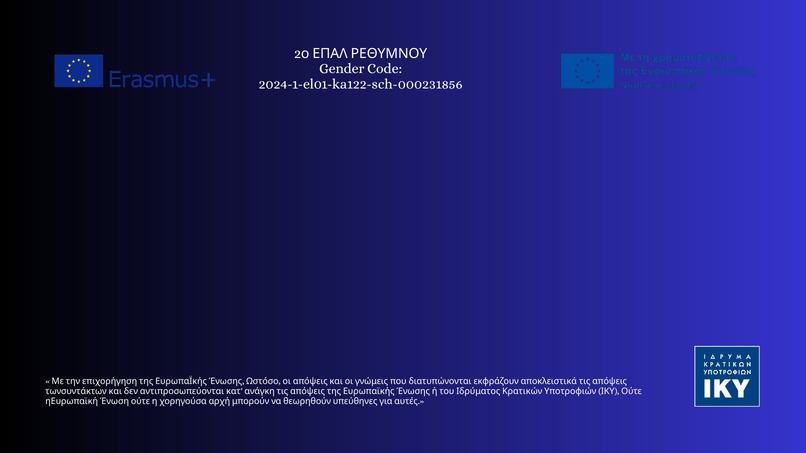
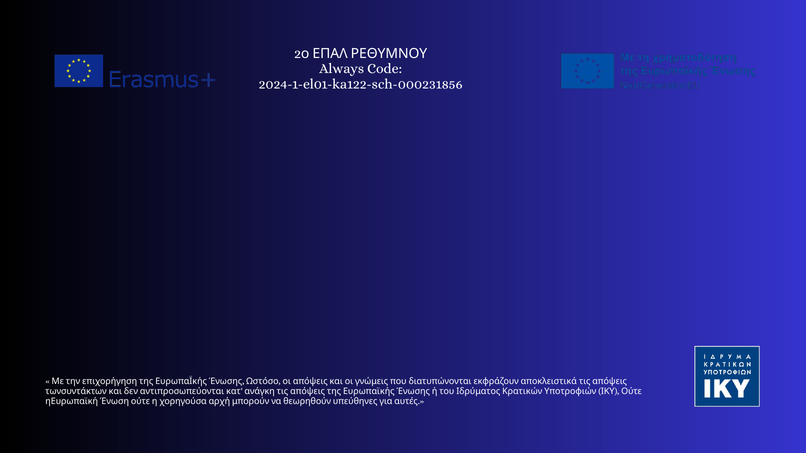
Gender: Gender -> Always (342, 69)
